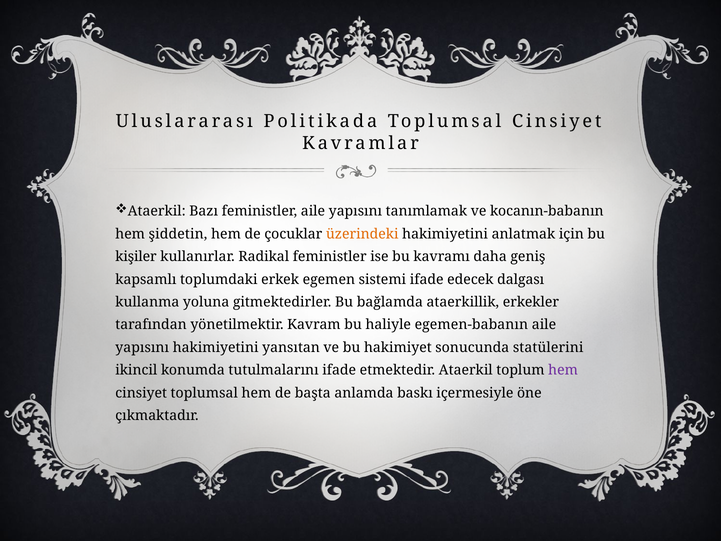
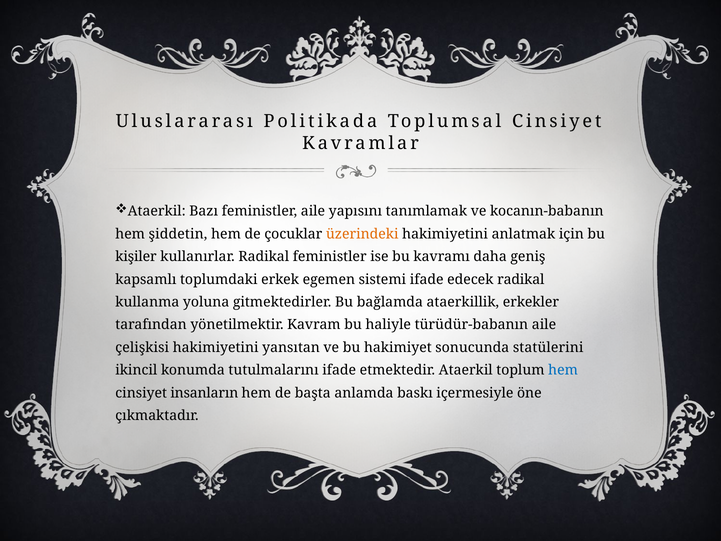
edecek dalgası: dalgası -> radikal (521, 279)
egemen-babanın: egemen-babanın -> türüdür-babanın (471, 325)
yapısını: yapısını -> çelişkisi (142, 347)
hem colour: purple -> blue (563, 370)
cinsiyet toplumsal: toplumsal -> insanların (204, 393)
